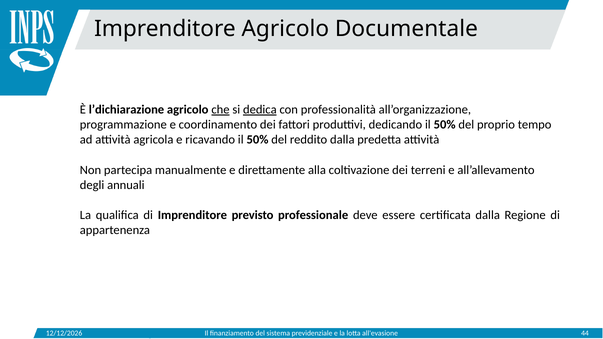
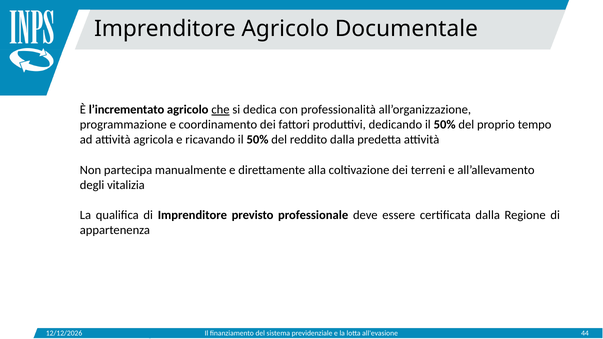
l’dichiarazione: l’dichiarazione -> l’incrementato (127, 110)
dedica underline: present -> none (260, 110)
annuali: annuali -> vitalizia (126, 185)
